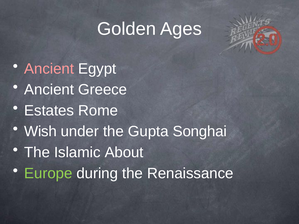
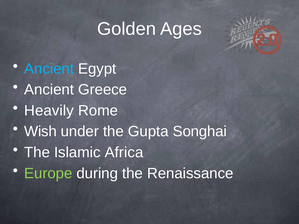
Ancient colour: pink -> light blue (49, 69)
Estates: Estates -> Heavily (49, 111)
About: About -> Africa (124, 153)
